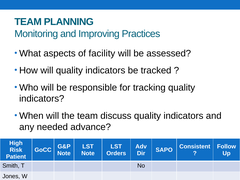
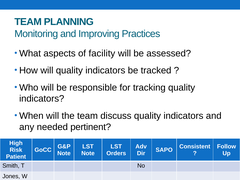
advance: advance -> pertinent (91, 127)
